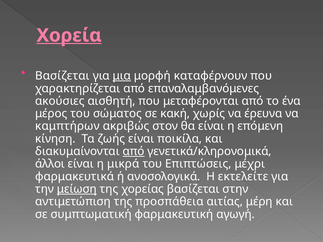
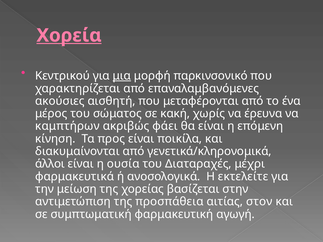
Βασίζεται: Βασίζεται -> Κεντρικού (62, 76)
καταφέρνουν: καταφέρνουν -> παρκινσονικό (211, 76)
στον: στον -> φάει (165, 126)
ζωής: ζωής -> προς (111, 139)
από underline: present -> none (134, 151)
μικρά: μικρά -> ουσία (123, 164)
Επιπτώσεις: Επιπτώσεις -> Διαταραχές (198, 164)
μείωση underline: present -> none (77, 189)
μέρη: μέρη -> στον (259, 202)
